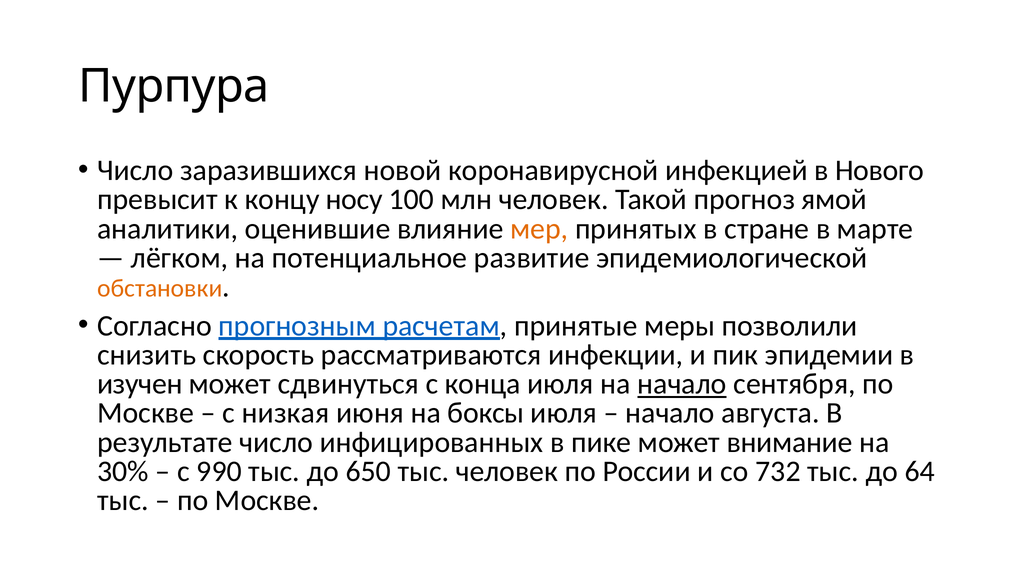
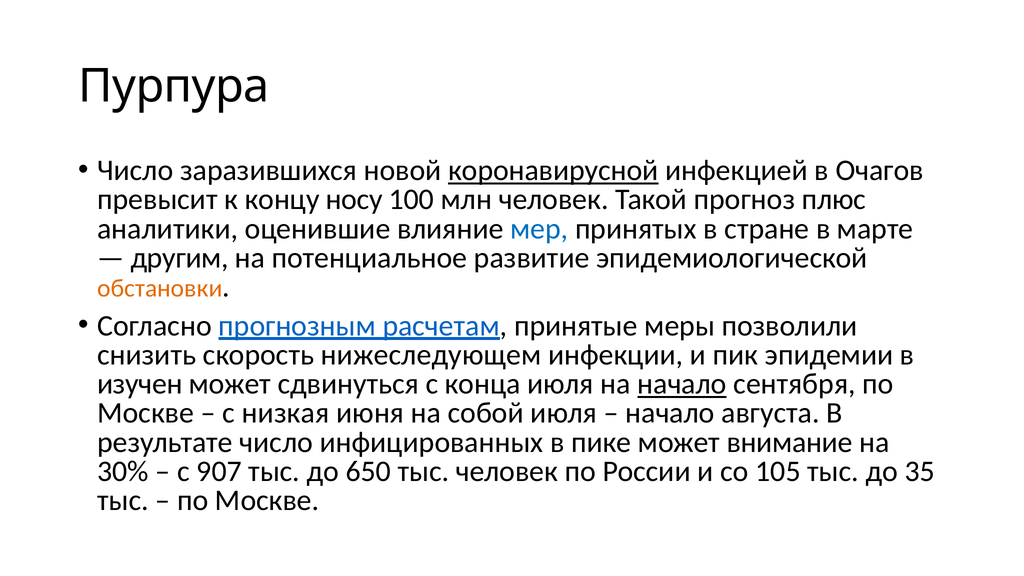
коронавирусной underline: none -> present (553, 171)
Нового: Нового -> Очагов (880, 171)
ямой: ямой -> плюс (834, 200)
мер colour: orange -> blue (539, 229)
лёгком: лёгком -> другим (180, 258)
рассматриваются: рассматриваются -> нижеследующем (431, 355)
боксы: боксы -> собой (486, 413)
990: 990 -> 907 (219, 471)
732: 732 -> 105 (778, 471)
64: 64 -> 35 (920, 471)
